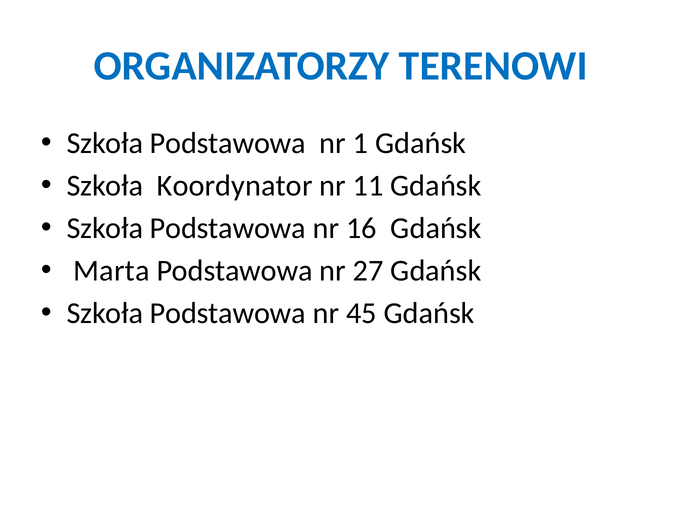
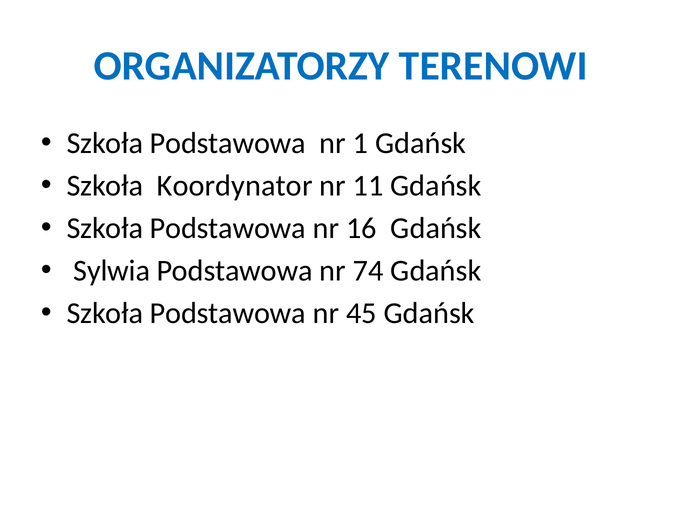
Marta: Marta -> Sylwia (112, 270)
27: 27 -> 74 (368, 270)
